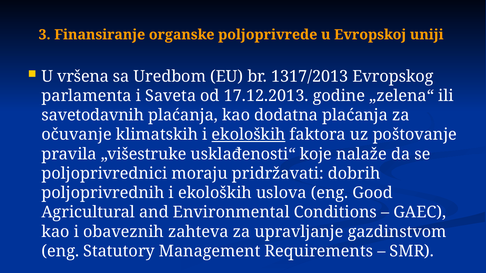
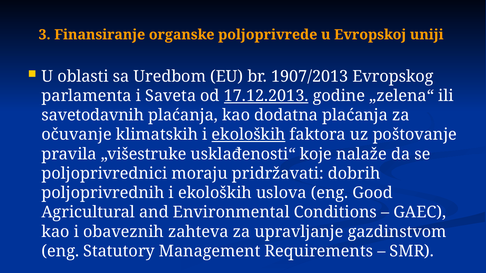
vršena: vršena -> oblasti (83, 76)
1317/2013: 1317/2013 -> 1907/2013 (310, 76)
17.12.2013 underline: none -> present (266, 96)
